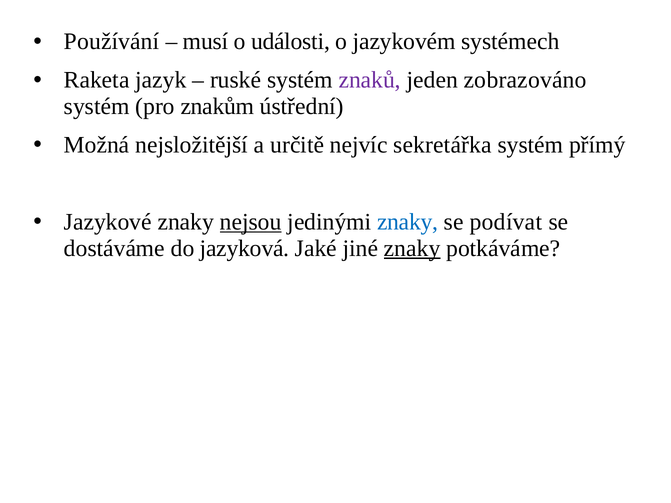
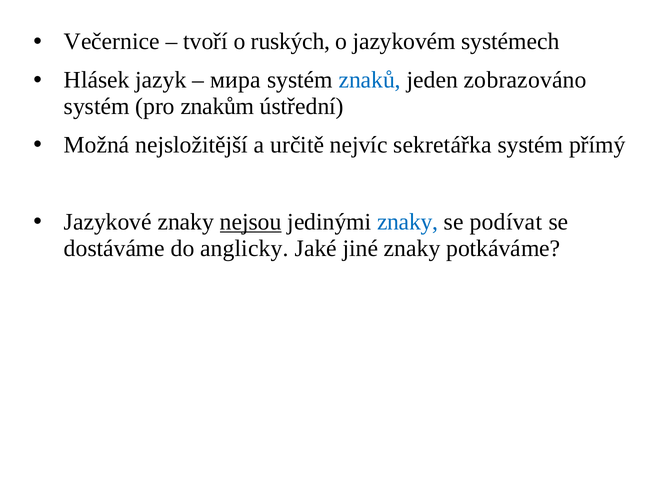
Používání: Používání -> Večernice (112, 42)
musí: musí -> tvoří (205, 42)
události: události -> ruských (290, 42)
Raketa: Raketa -> Hlásek (97, 80)
ruské: ruské -> мира (236, 80)
znaků colour: purple -> blue (370, 80)
jazyková: jazyková -> anglicky (244, 248)
znaky underline: present -> none (412, 248)
